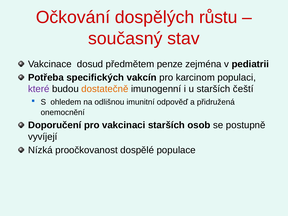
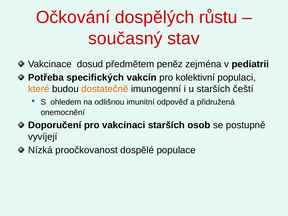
penze: penze -> peněz (170, 64)
karcinom: karcinom -> kolektivní (195, 77)
které colour: purple -> orange (39, 89)
